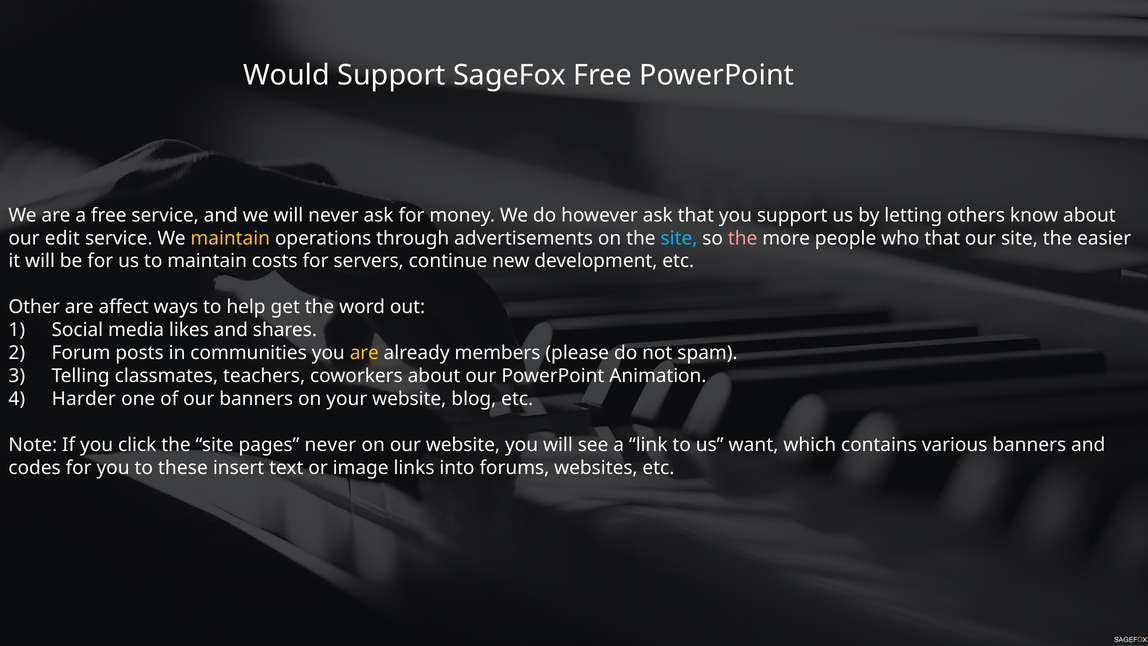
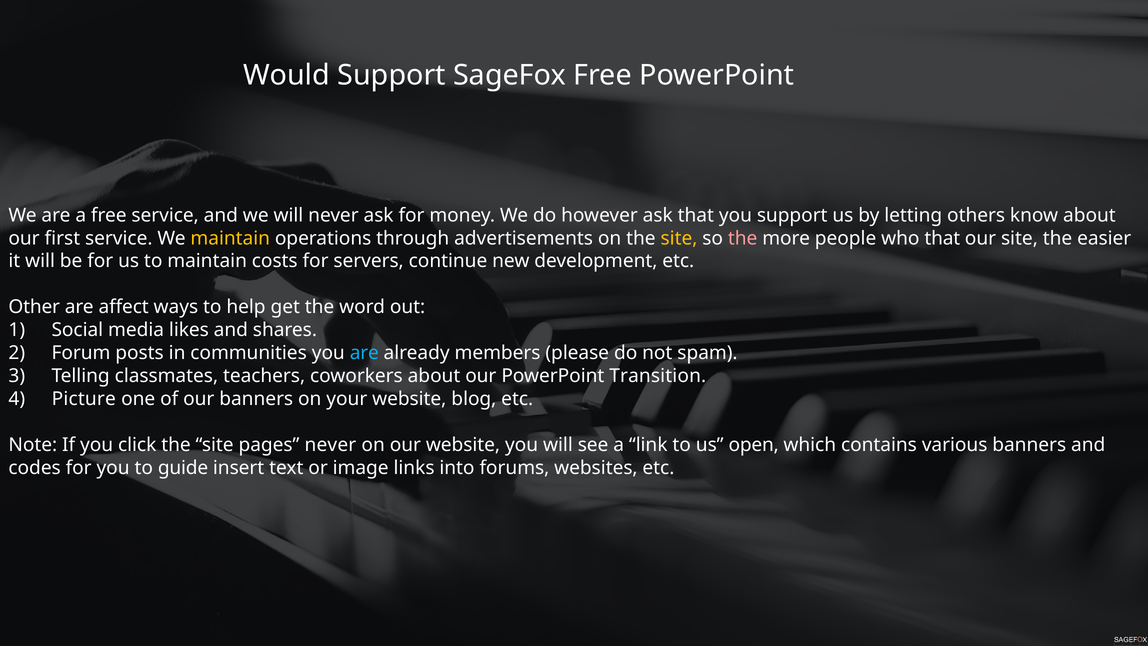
edit: edit -> first (62, 238)
site colour: light blue -> yellow (679, 238)
are colour: yellow -> light blue (364, 353)
Animation: Animation -> Transition (658, 376)
Harder: Harder -> Picture (84, 399)
want: want -> open (754, 445)
these: these -> guide (183, 468)
